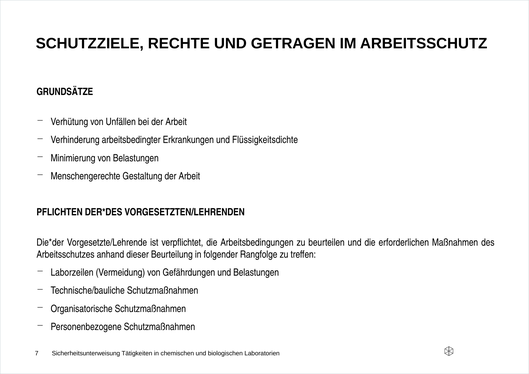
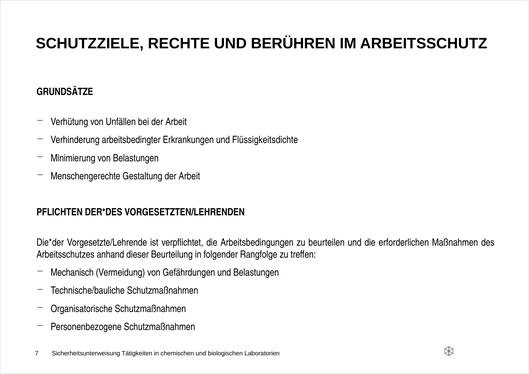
GETRAGEN: GETRAGEN -> BERÜHREN (293, 43)
Laborzeilen: Laborzeilen -> Mechanisch (72, 273)
